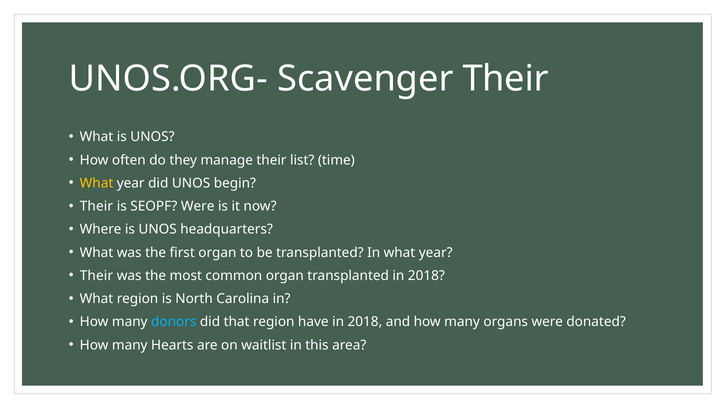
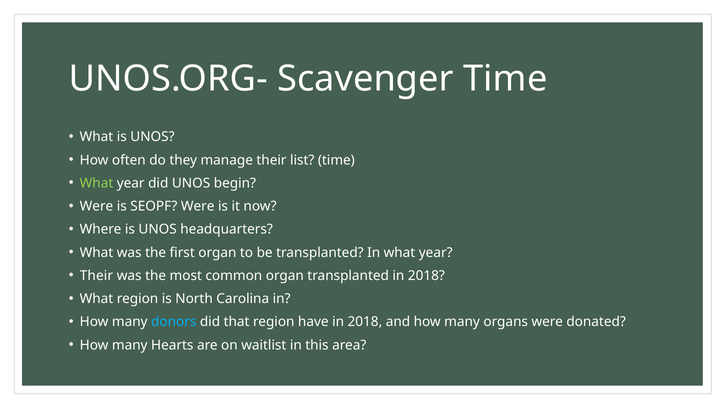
Scavenger Their: Their -> Time (505, 79)
What colour: yellow -> light green (97, 183)
Their: Their -> Were (97, 206)
